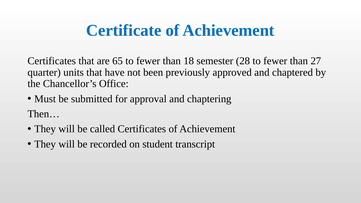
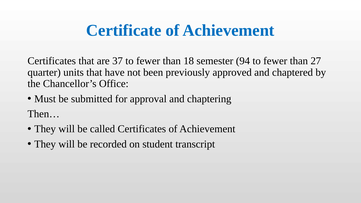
65: 65 -> 37 (118, 61)
28: 28 -> 94 (243, 61)
